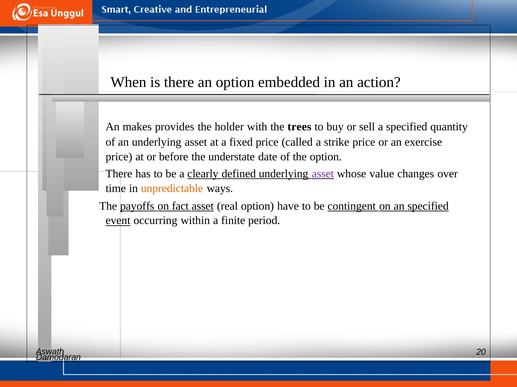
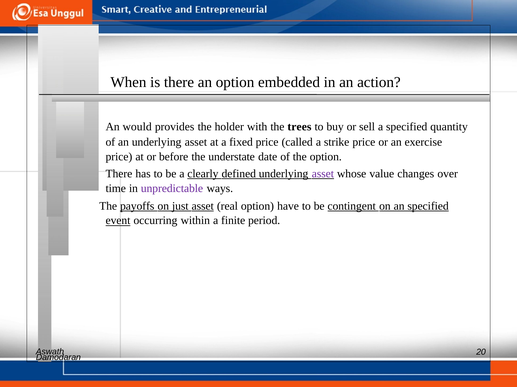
makes: makes -> would (137, 127)
unpredictable colour: orange -> purple (172, 189)
fact: fact -> just (180, 206)
